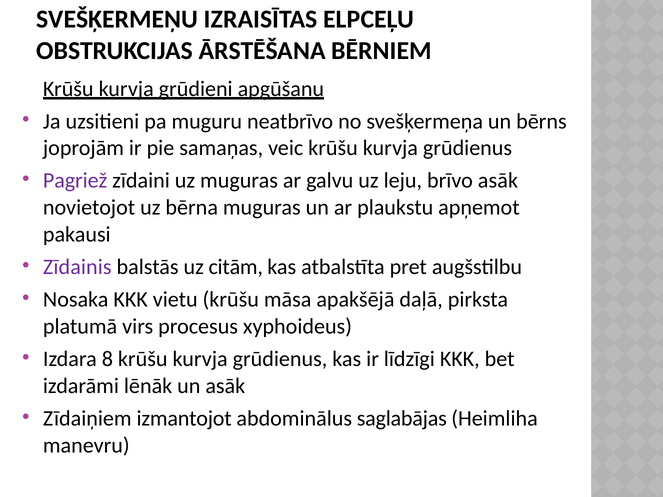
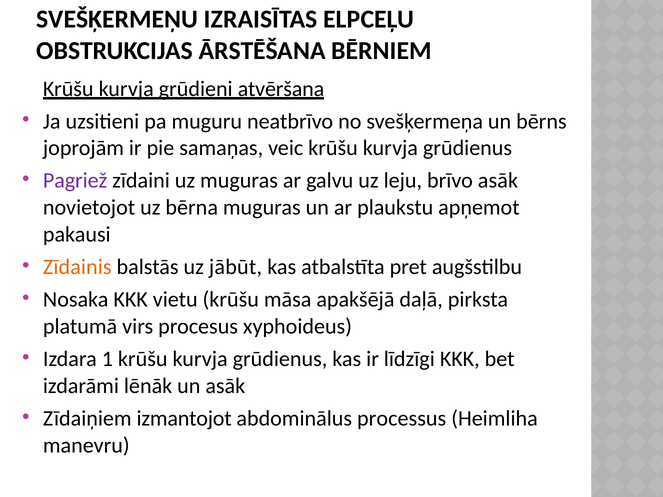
apgūšanu: apgūšanu -> atvēršana (281, 89)
Zīdainis colour: purple -> orange (77, 267)
citām: citām -> jābūt (235, 267)
8: 8 -> 1 (107, 359)
saglabājas: saglabājas -> processus (402, 419)
